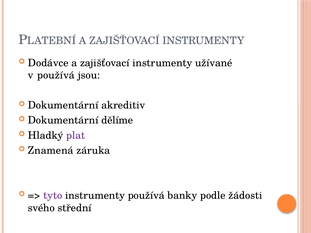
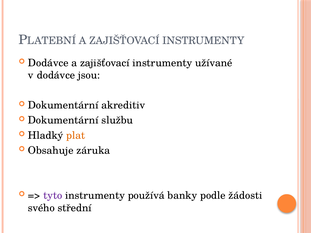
v používá: používá -> dodávce (56, 75)
dělíme: dělíme -> službu (117, 120)
plat colour: purple -> orange (76, 135)
Znamená: Znamená -> Obsahuje (51, 151)
